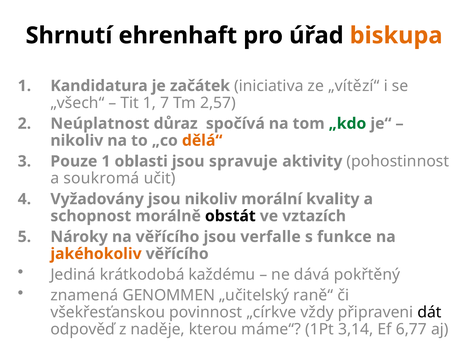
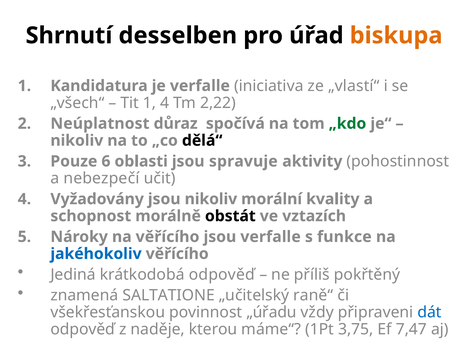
ehrenhaft: ehrenhaft -> desselben (178, 36)
je začátek: začátek -> verfalle (200, 86)
„vítězí“: „vítězí“ -> „vlastí“ (354, 86)
1 7: 7 -> 4 (165, 103)
2,57: 2,57 -> 2,22 (218, 103)
dělá“ colour: orange -> black (202, 141)
Pouze 1: 1 -> 6 (106, 161)
soukromá: soukromá -> nebezpečí (101, 178)
jakéhokoliv colour: orange -> blue (96, 254)
krátkodobá každému: každému -> odpověď (222, 275)
dává: dává -> příliš (312, 275)
GENOMMEN: GENOMMEN -> SALTATIONE (169, 295)
„církve: „církve -> „úřadu (271, 312)
dát colour: black -> blue (430, 312)
3,14: 3,14 -> 3,75 (356, 329)
6,77: 6,77 -> 7,47 (411, 329)
